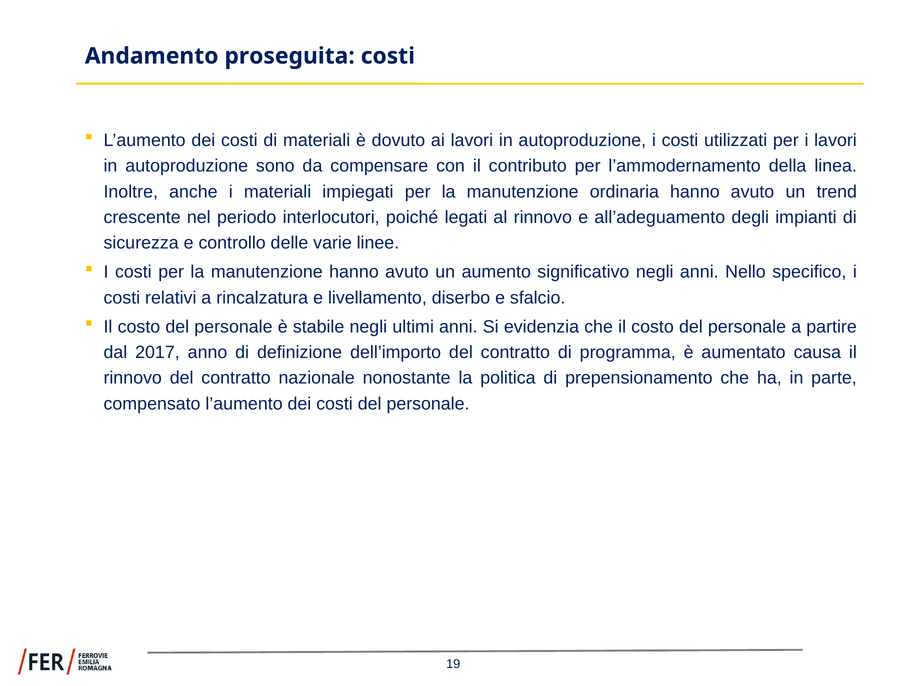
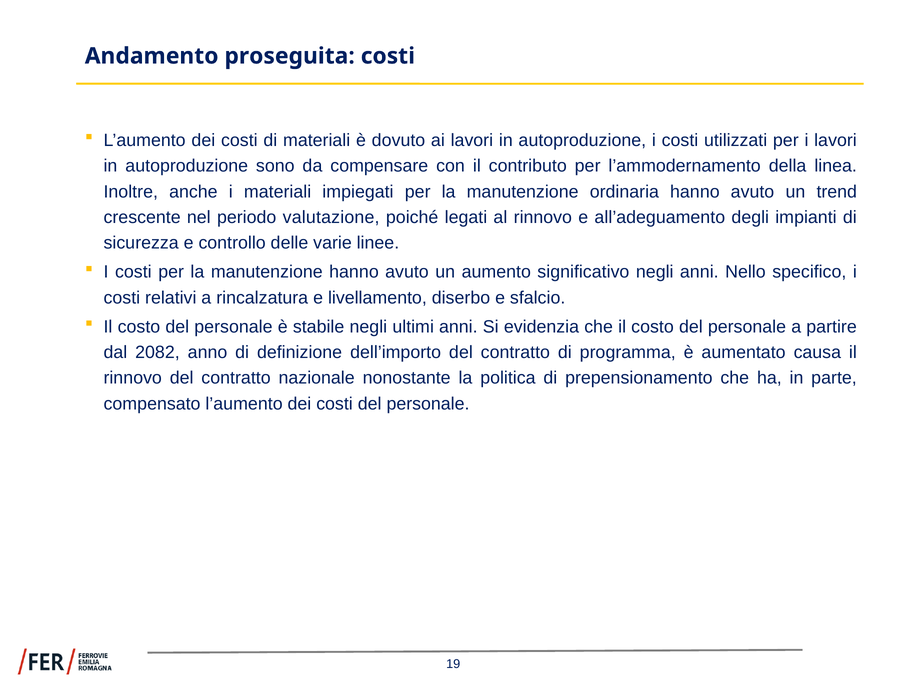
interlocutori: interlocutori -> valutazione (331, 217)
2017: 2017 -> 2082 (157, 352)
